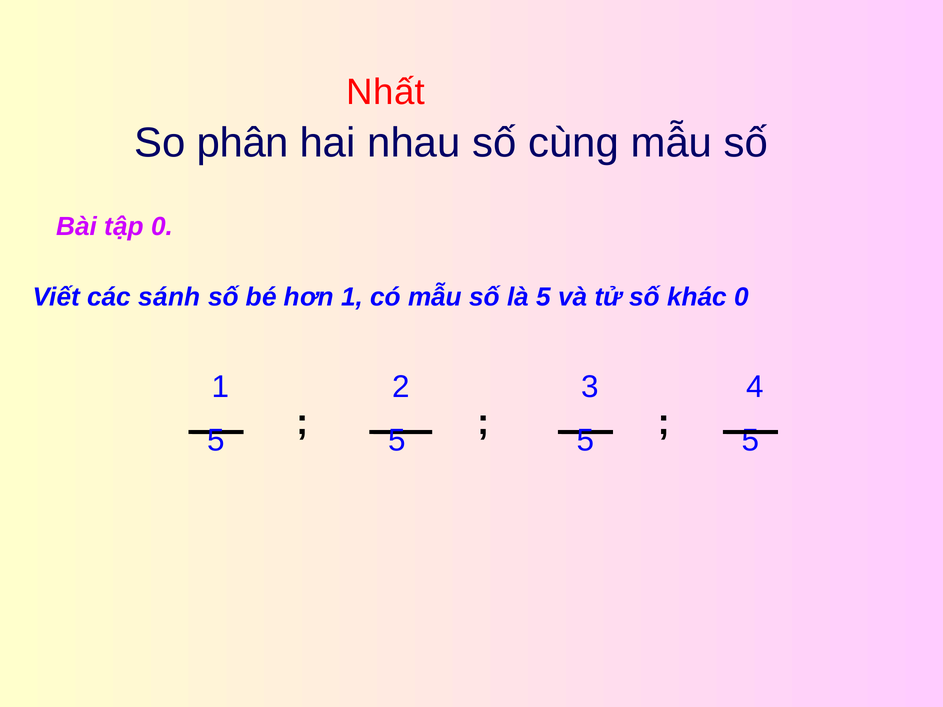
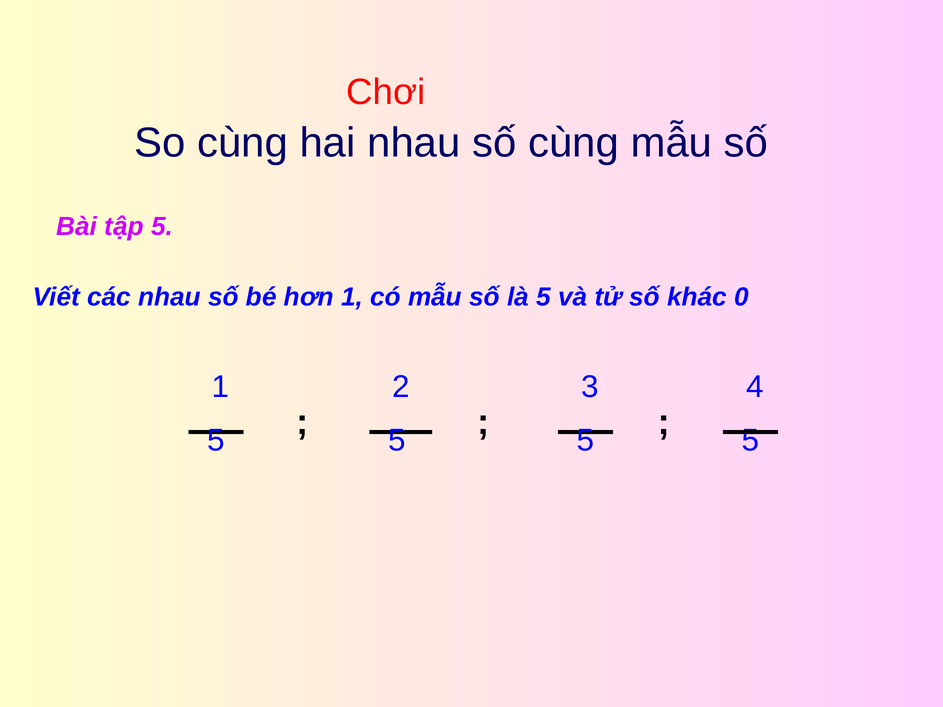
Nhất: Nhất -> Chơi (386, 92)
So phân: phân -> cùng (243, 143)
tập 0: 0 -> 5 (162, 227)
các sánh: sánh -> nhau (169, 297)
